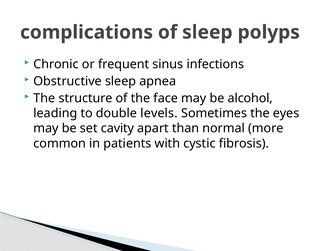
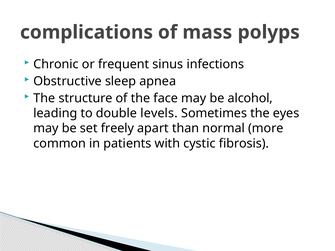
of sleep: sleep -> mass (207, 32)
cavity: cavity -> freely (117, 128)
